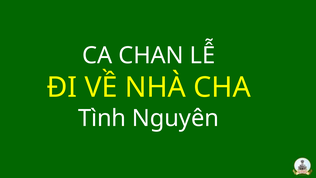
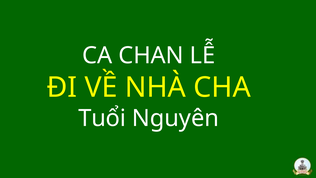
Tình: Tình -> Tuổi (102, 118)
